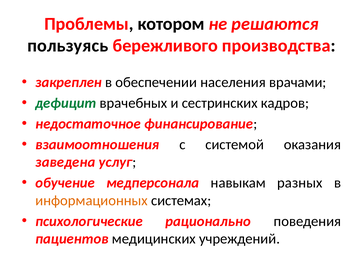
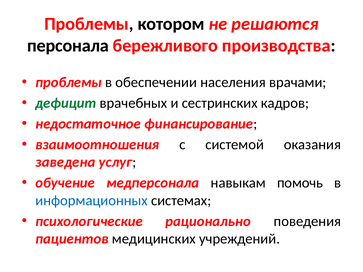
пользуясь: пользуясь -> персонала (68, 46)
закреплен: закреплен -> проблемы (69, 82)
разных: разных -> помочь (300, 183)
информационных colour: orange -> blue (92, 201)
